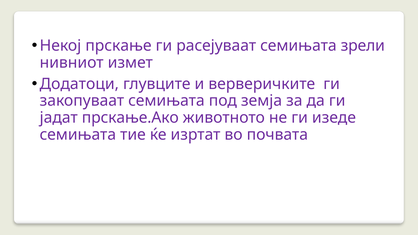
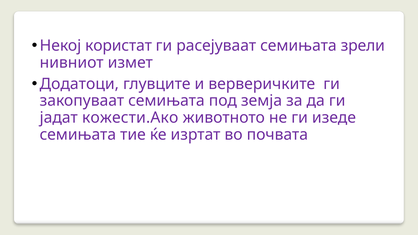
прскање: прскање -> користат (119, 46)
прскање.Ако: прскање.Ако -> кожести.Ако (130, 118)
